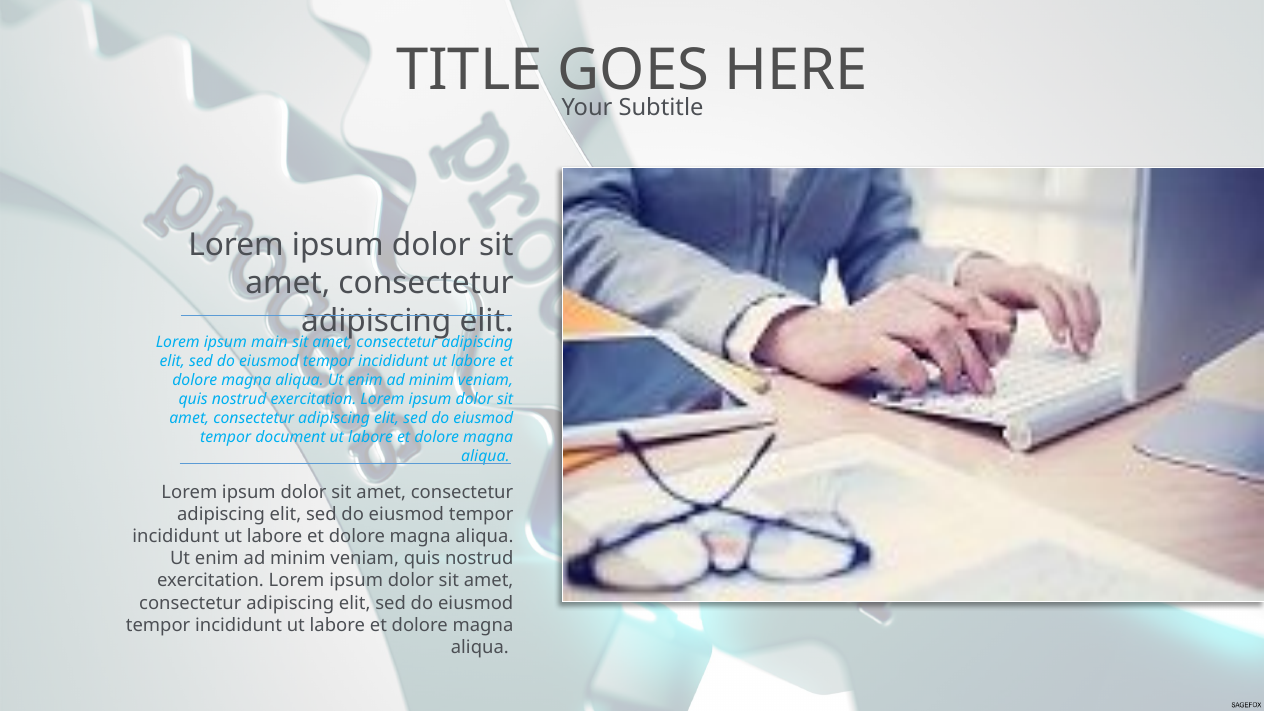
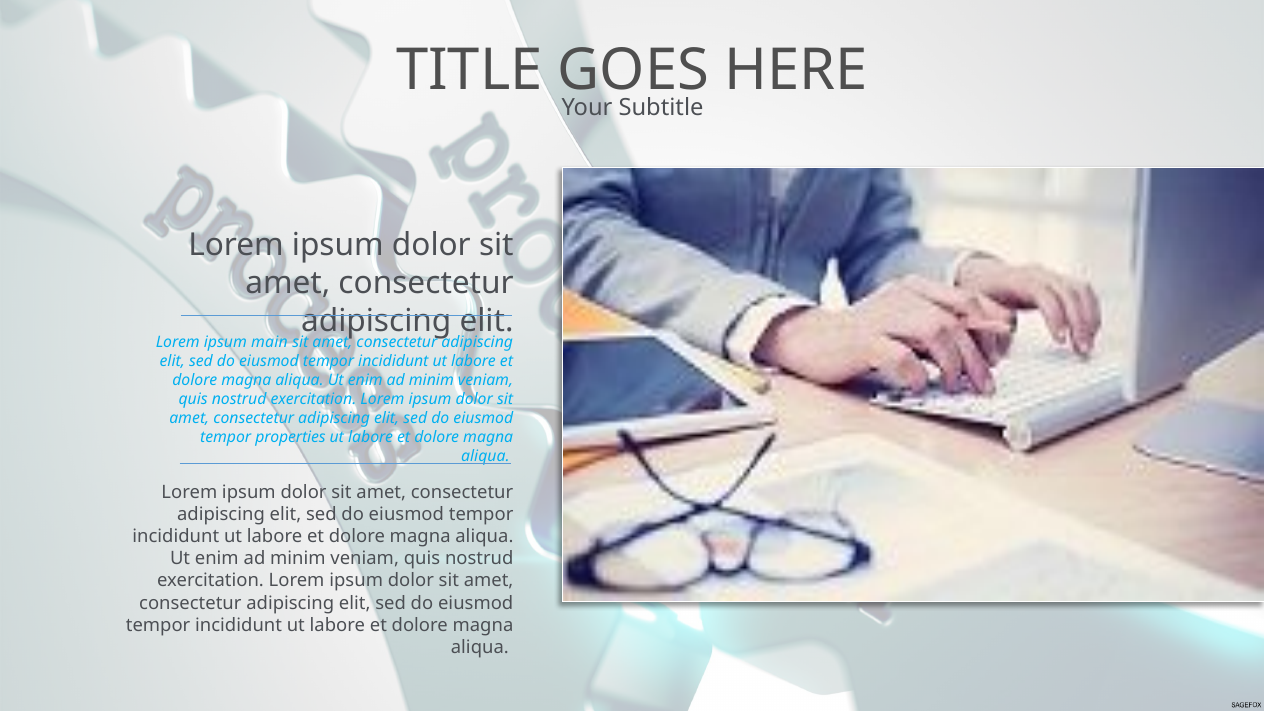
document: document -> properties (290, 437)
